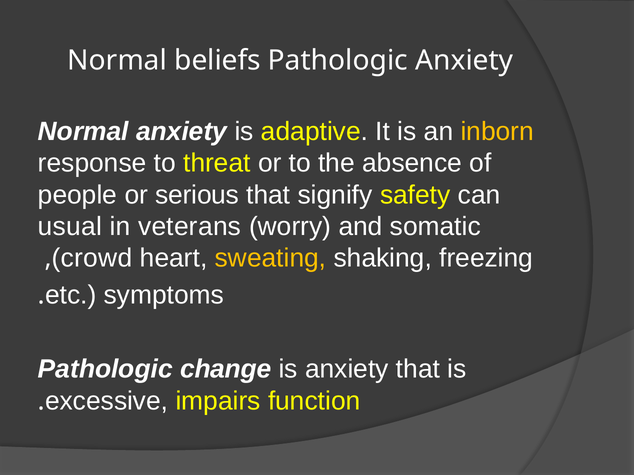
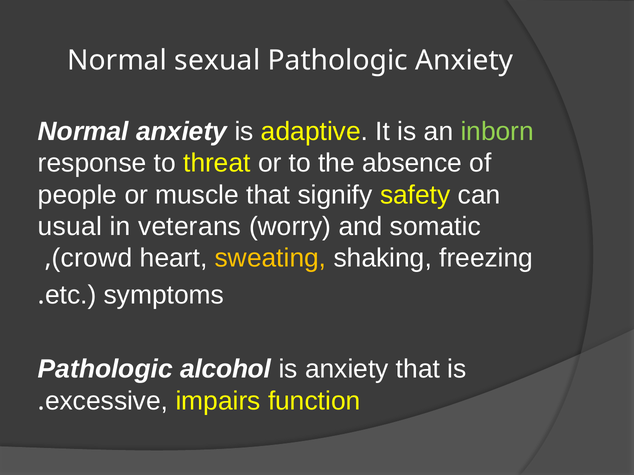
beliefs: beliefs -> sexual (217, 61)
inborn colour: yellow -> light green (497, 132)
serious: serious -> muscle (197, 195)
change: change -> alcohol (226, 370)
